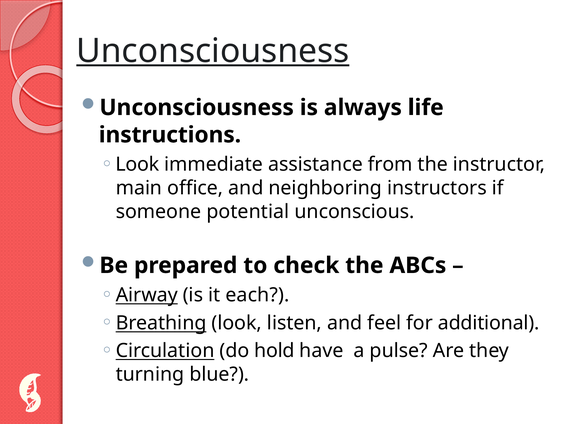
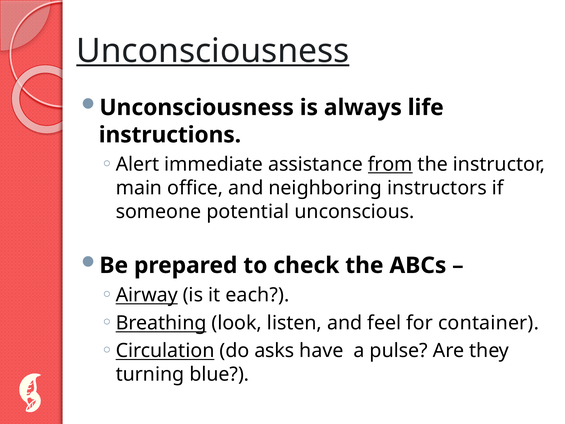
Look: Look -> Alert (137, 164)
from underline: none -> present (390, 164)
additional: additional -> container (488, 323)
hold: hold -> asks (274, 351)
